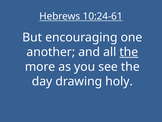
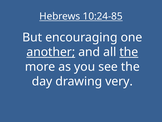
10:24-61: 10:24-61 -> 10:24-85 (103, 16)
another underline: none -> present (51, 52)
holy: holy -> very (119, 81)
